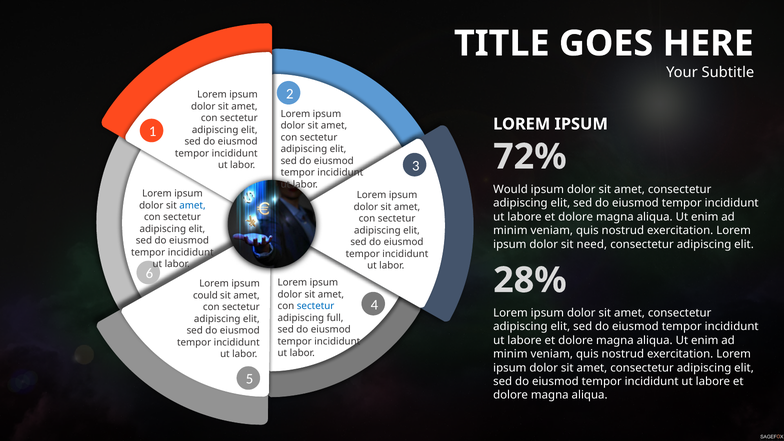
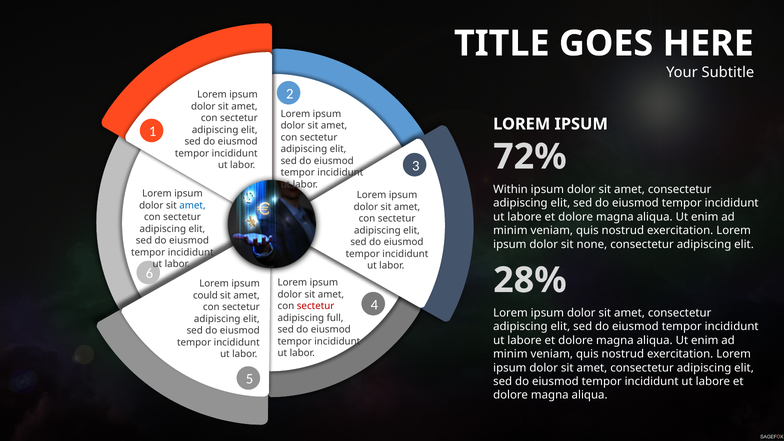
Would: Would -> Within (511, 189)
need: need -> none (592, 244)
sectetur colour: blue -> red (316, 306)
